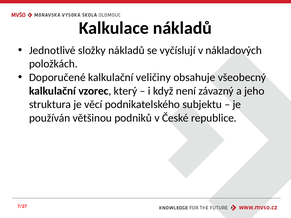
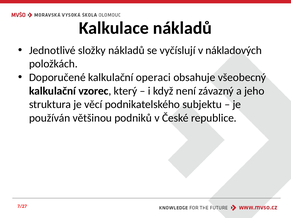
veličiny: veličiny -> operaci (153, 77)
